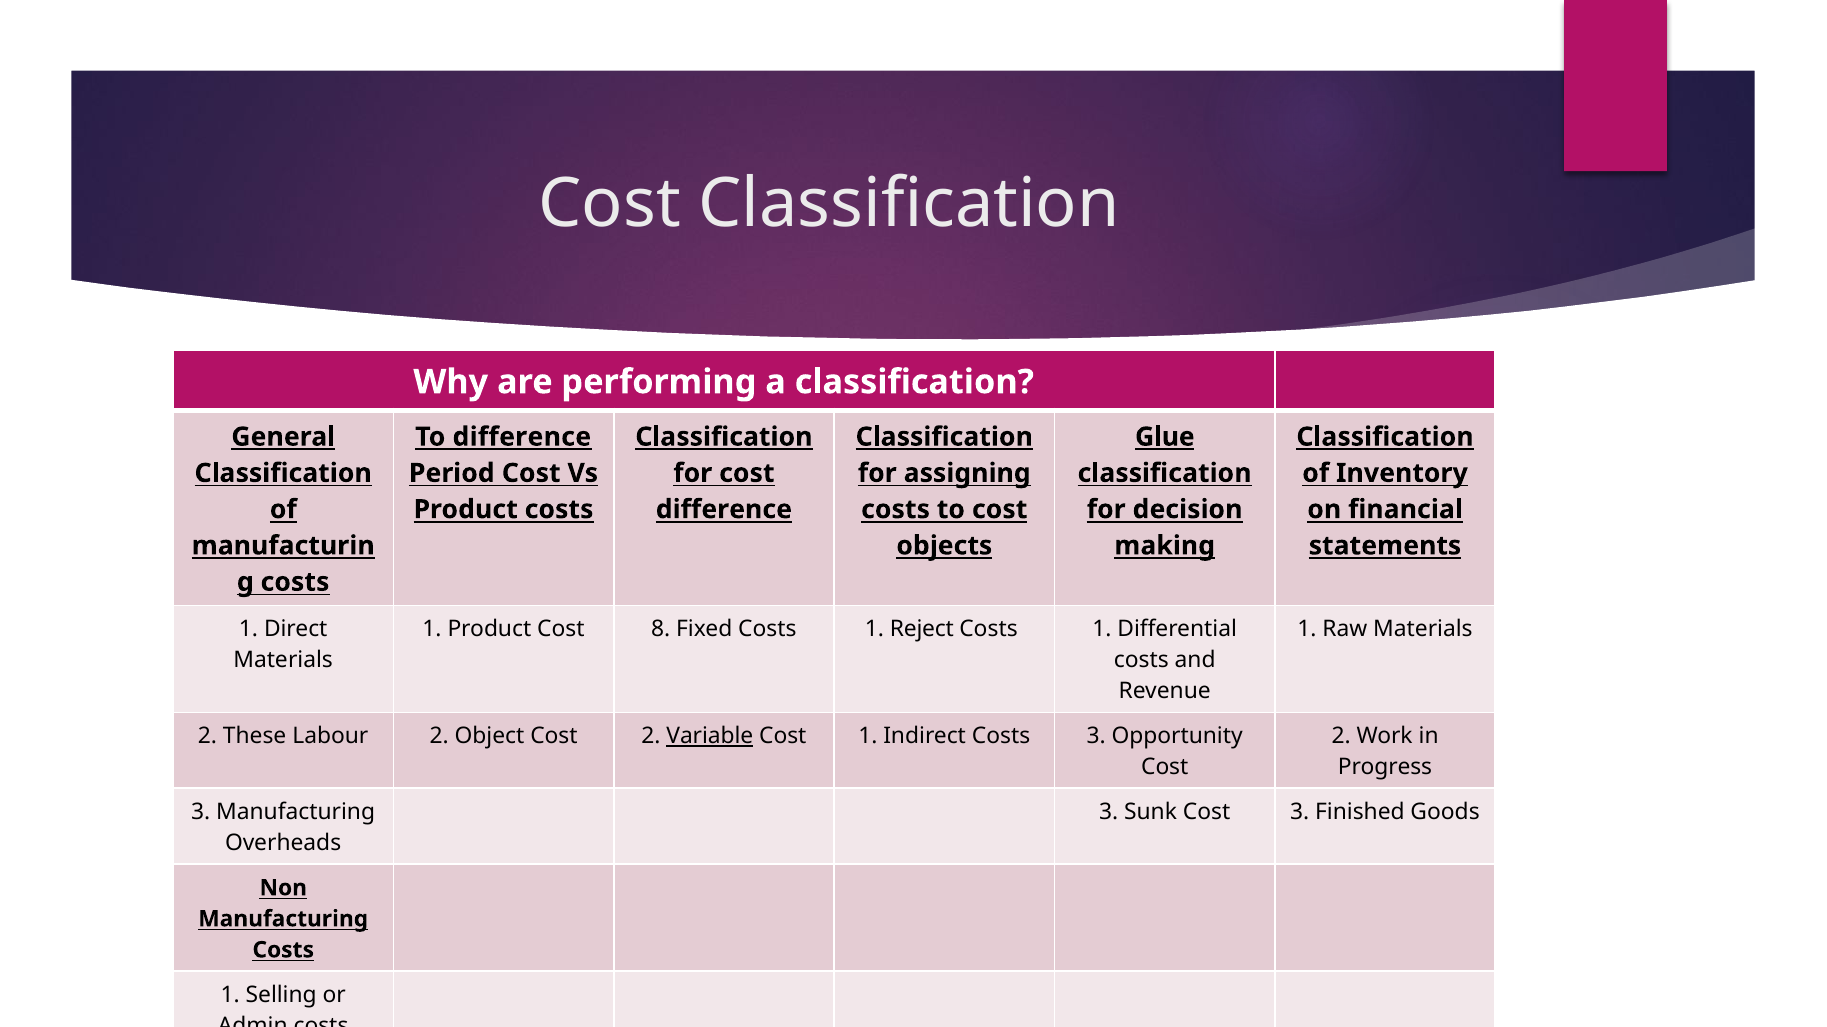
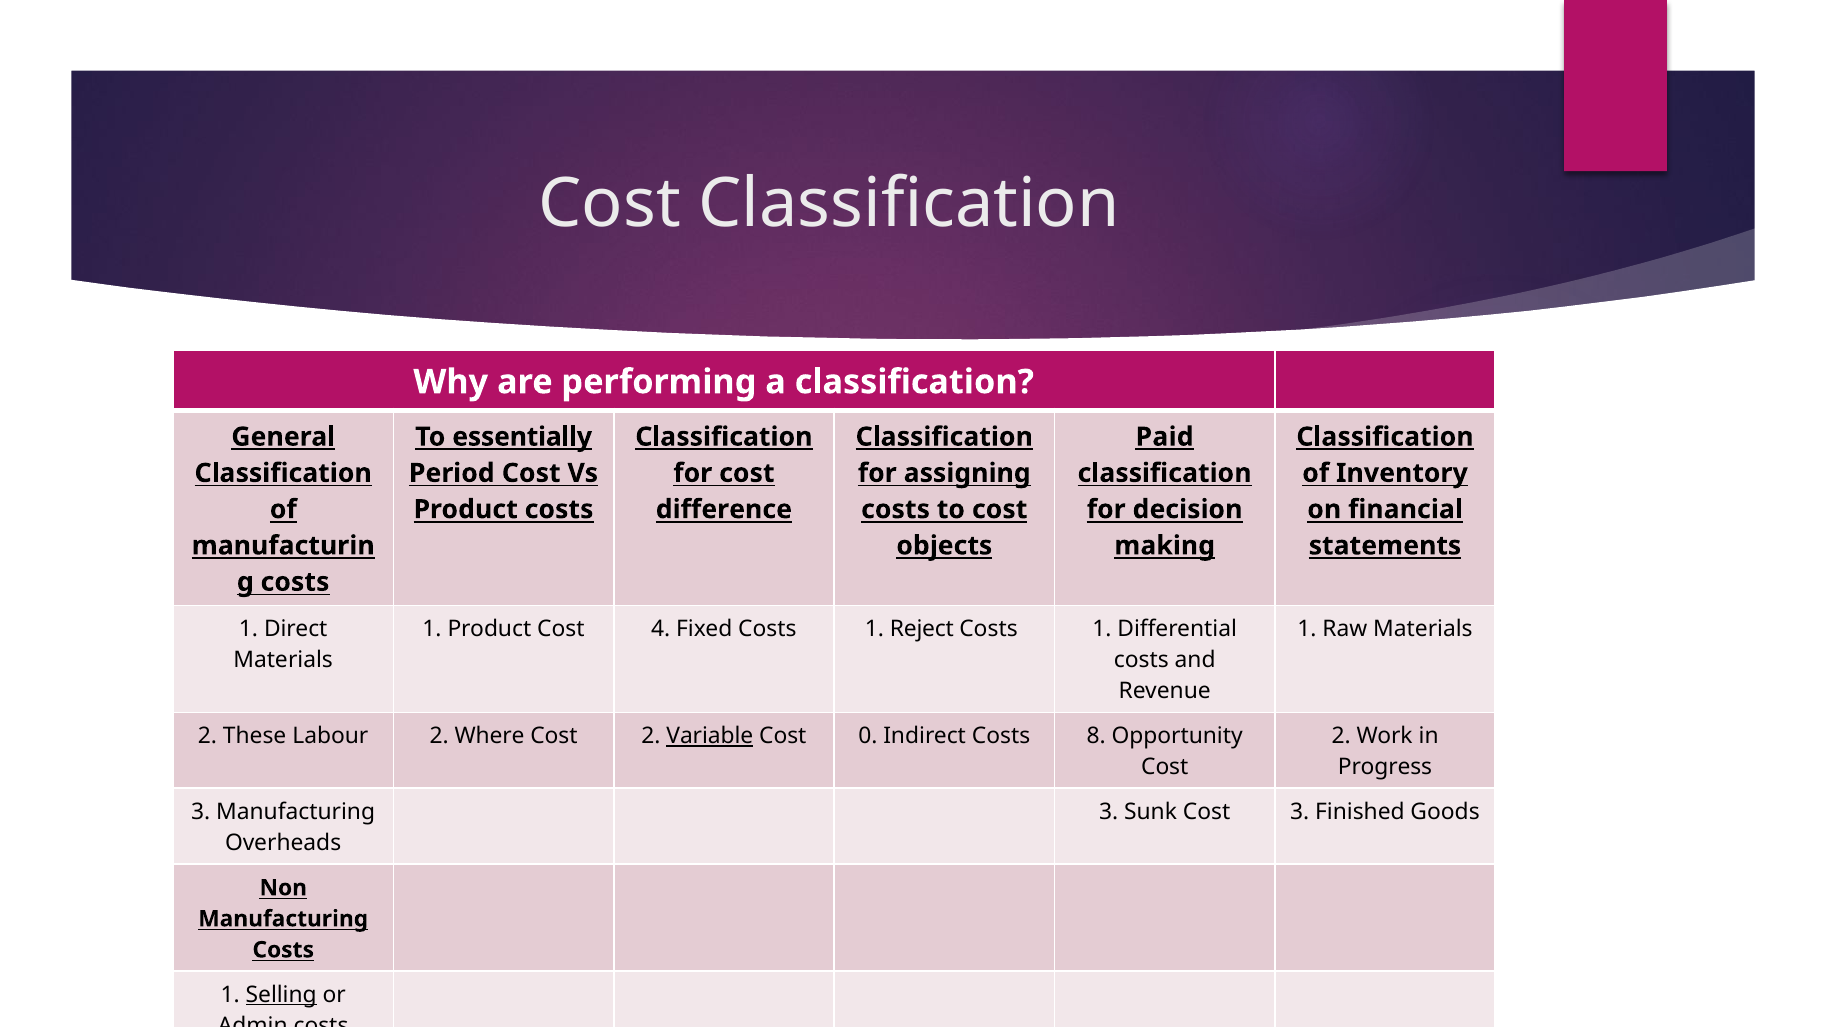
To difference: difference -> essentially (522, 437)
Glue: Glue -> Paid (1165, 437)
8: 8 -> 4 (661, 630)
Object: Object -> Where (490, 737)
Cost 1: 1 -> 0 (868, 737)
Costs 3: 3 -> 8 (1096, 737)
Selling underline: none -> present (281, 995)
